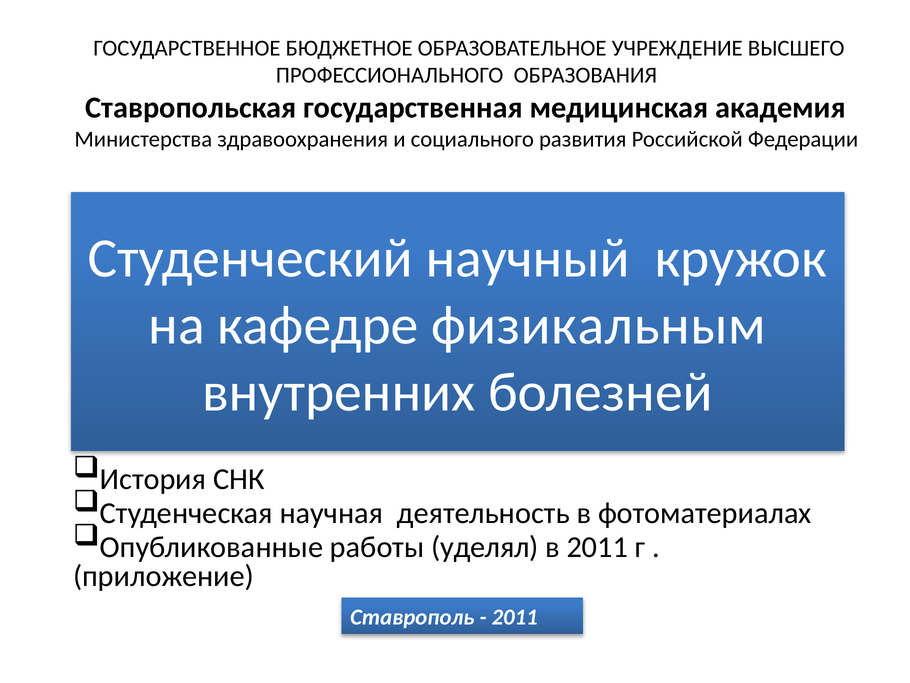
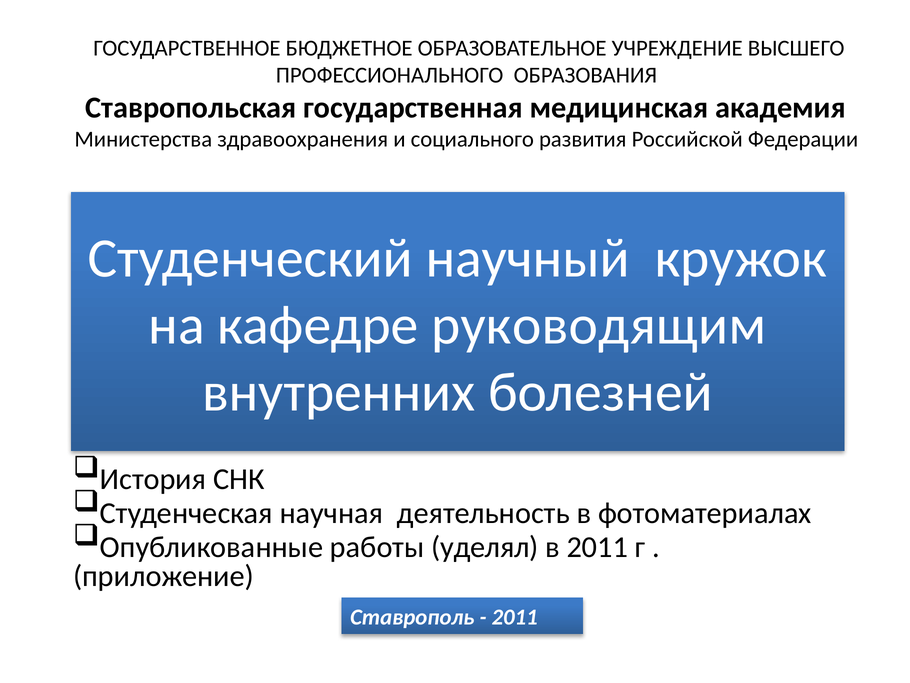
физикальным: физикальным -> руководящим (599, 325)
